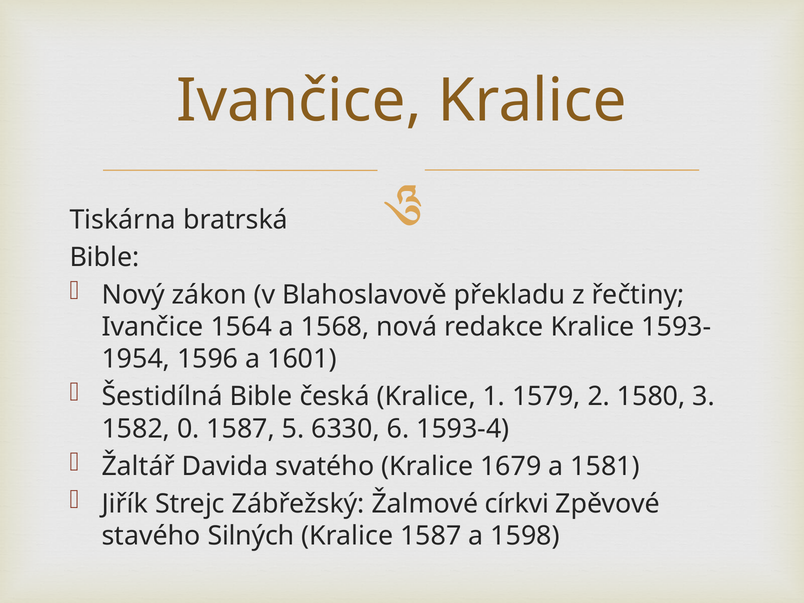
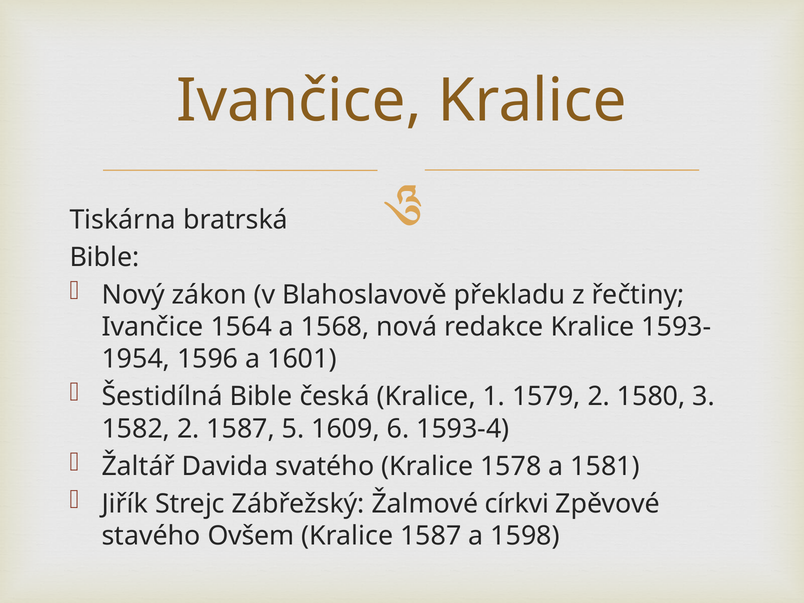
1582 0: 0 -> 2 (188, 429)
6330: 6330 -> 1609 (346, 429)
1679: 1679 -> 1578 (511, 466)
Silných: Silných -> Ovšem (251, 536)
